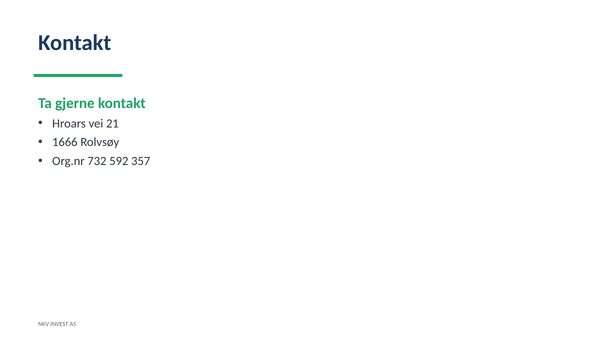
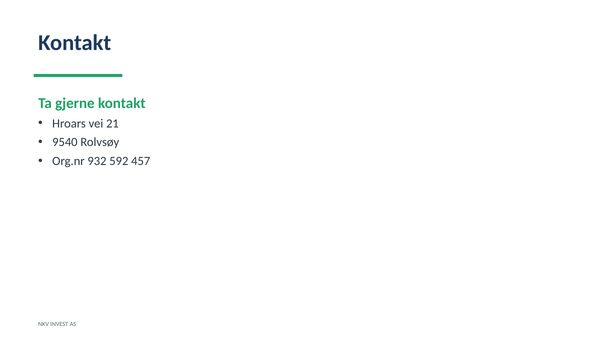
1666: 1666 -> 9540 (65, 142)
732: 732 -> 932 (97, 161)
357: 357 -> 457 (141, 161)
